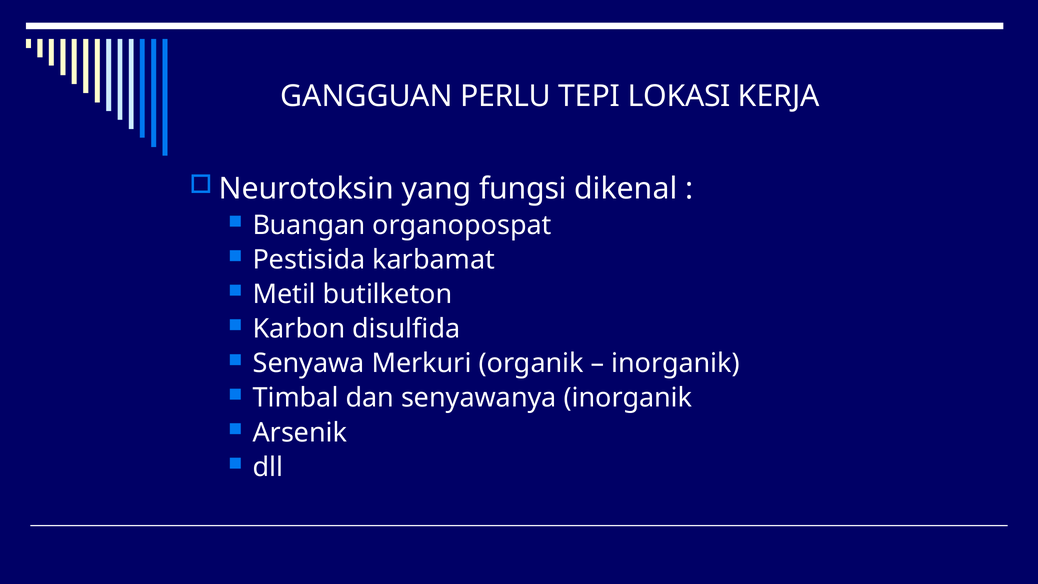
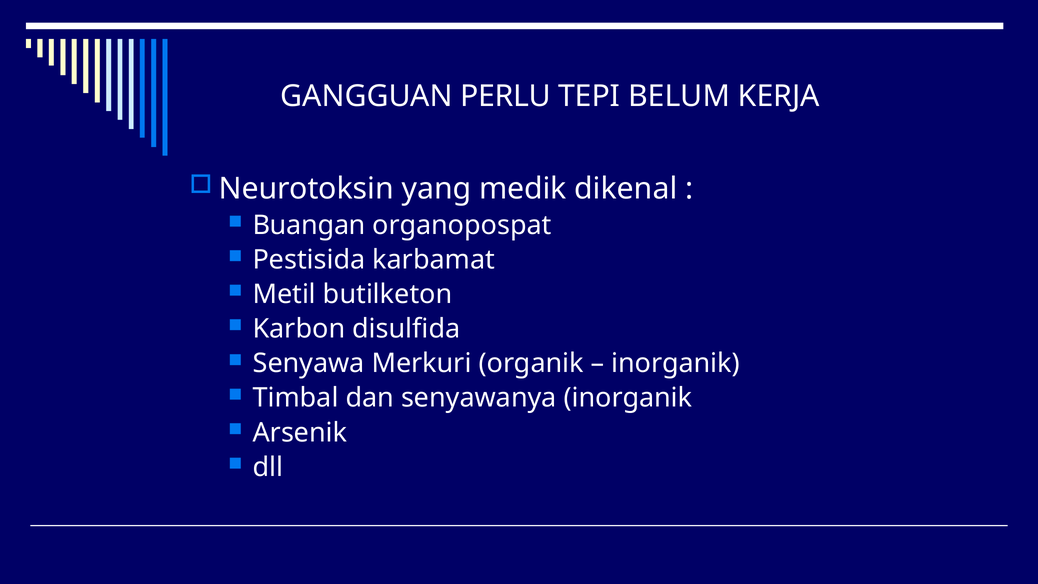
LOKASI: LOKASI -> BELUM (679, 96)
fungsi: fungsi -> medik (523, 189)
